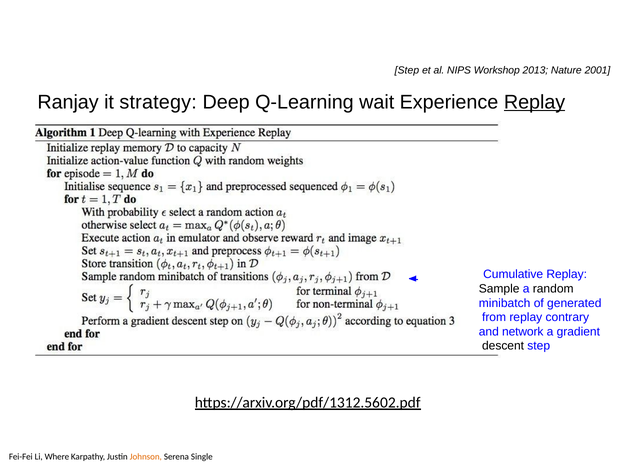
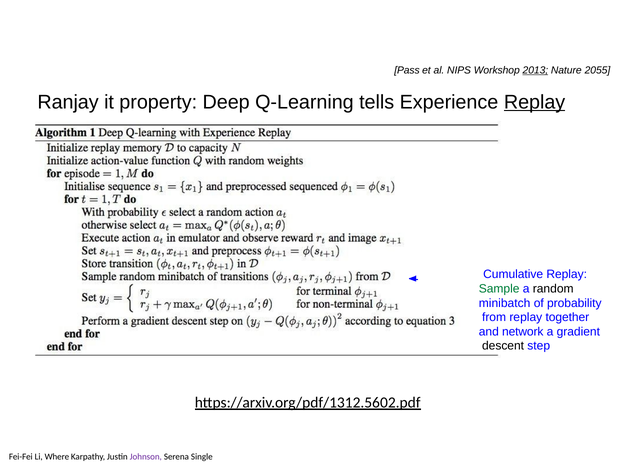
Step: Step -> Pass (407, 70)
2013 underline: none -> present (535, 70)
2001: 2001 -> 2055 (597, 70)
strategy: strategy -> property (158, 102)
wait: wait -> tells (377, 102)
Sample colour: black -> green (499, 289)
generated: generated -> probability (574, 303)
contrary: contrary -> together (567, 317)
Johnson colour: orange -> purple (146, 456)
